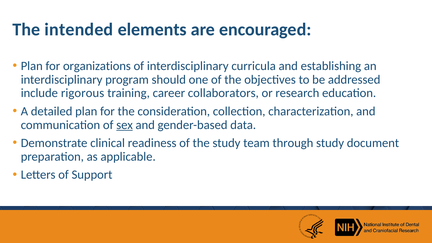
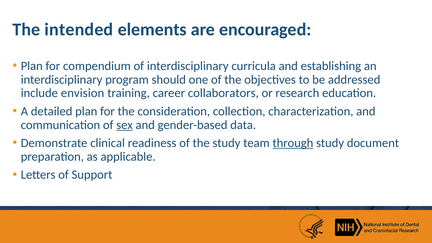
organizations: organizations -> compendium (97, 66)
rigorous: rigorous -> envision (83, 93)
through underline: none -> present (293, 143)
